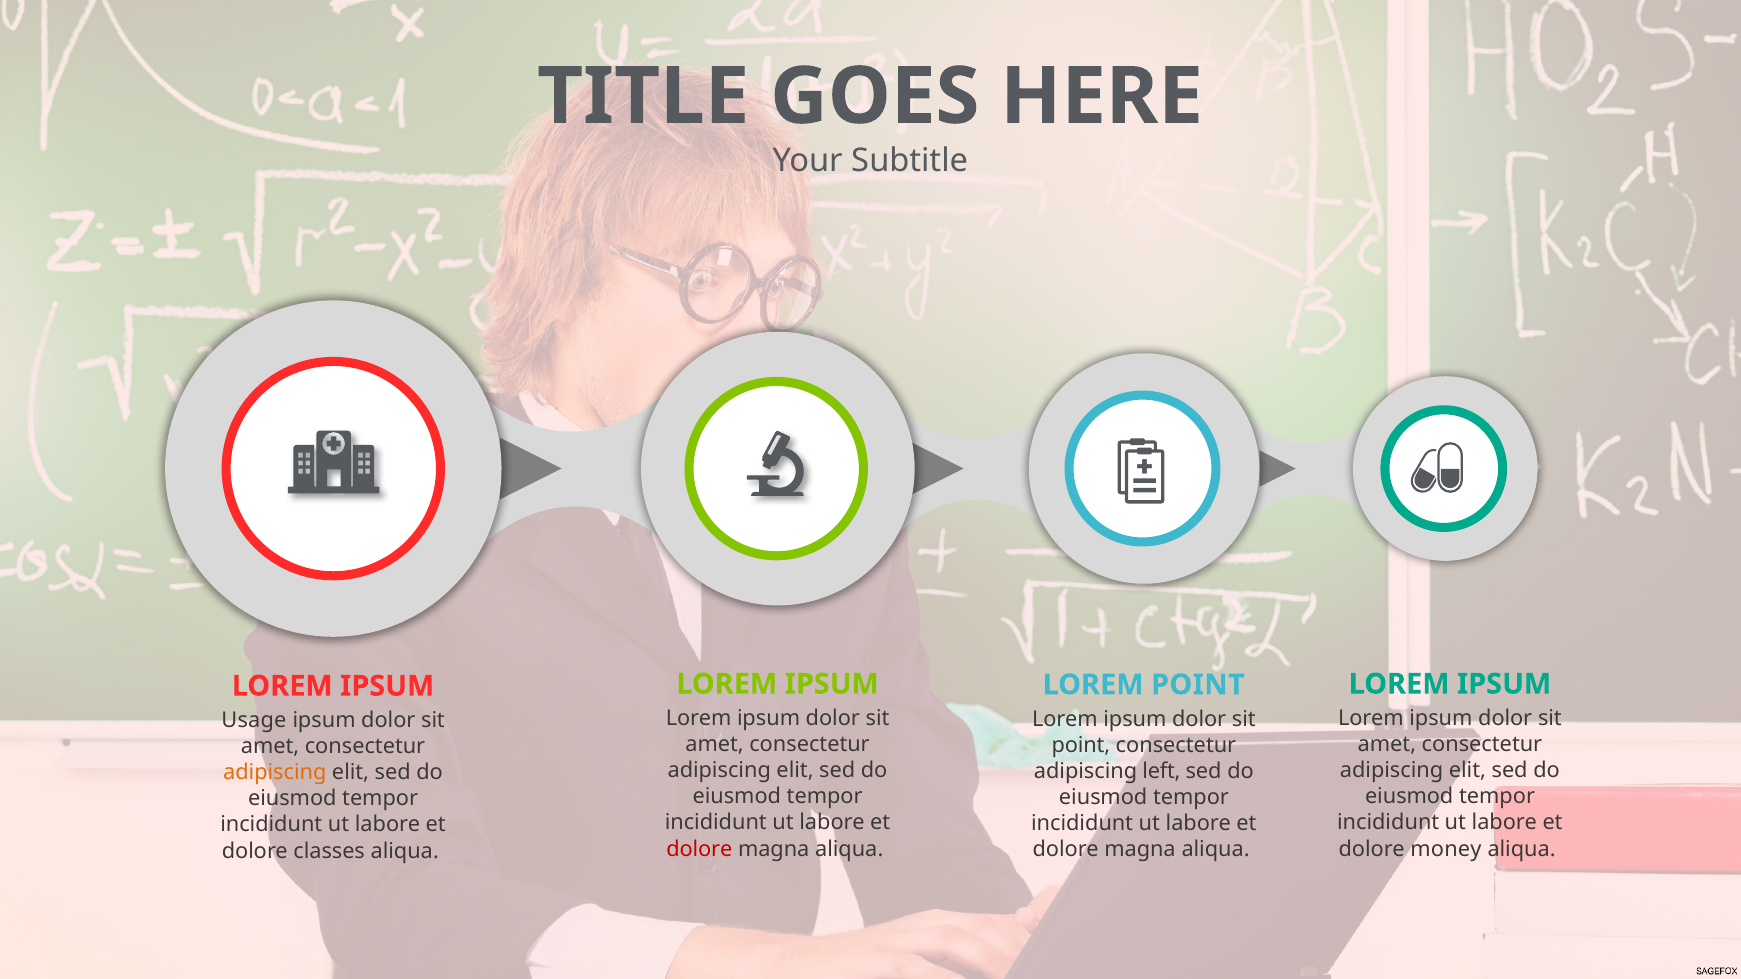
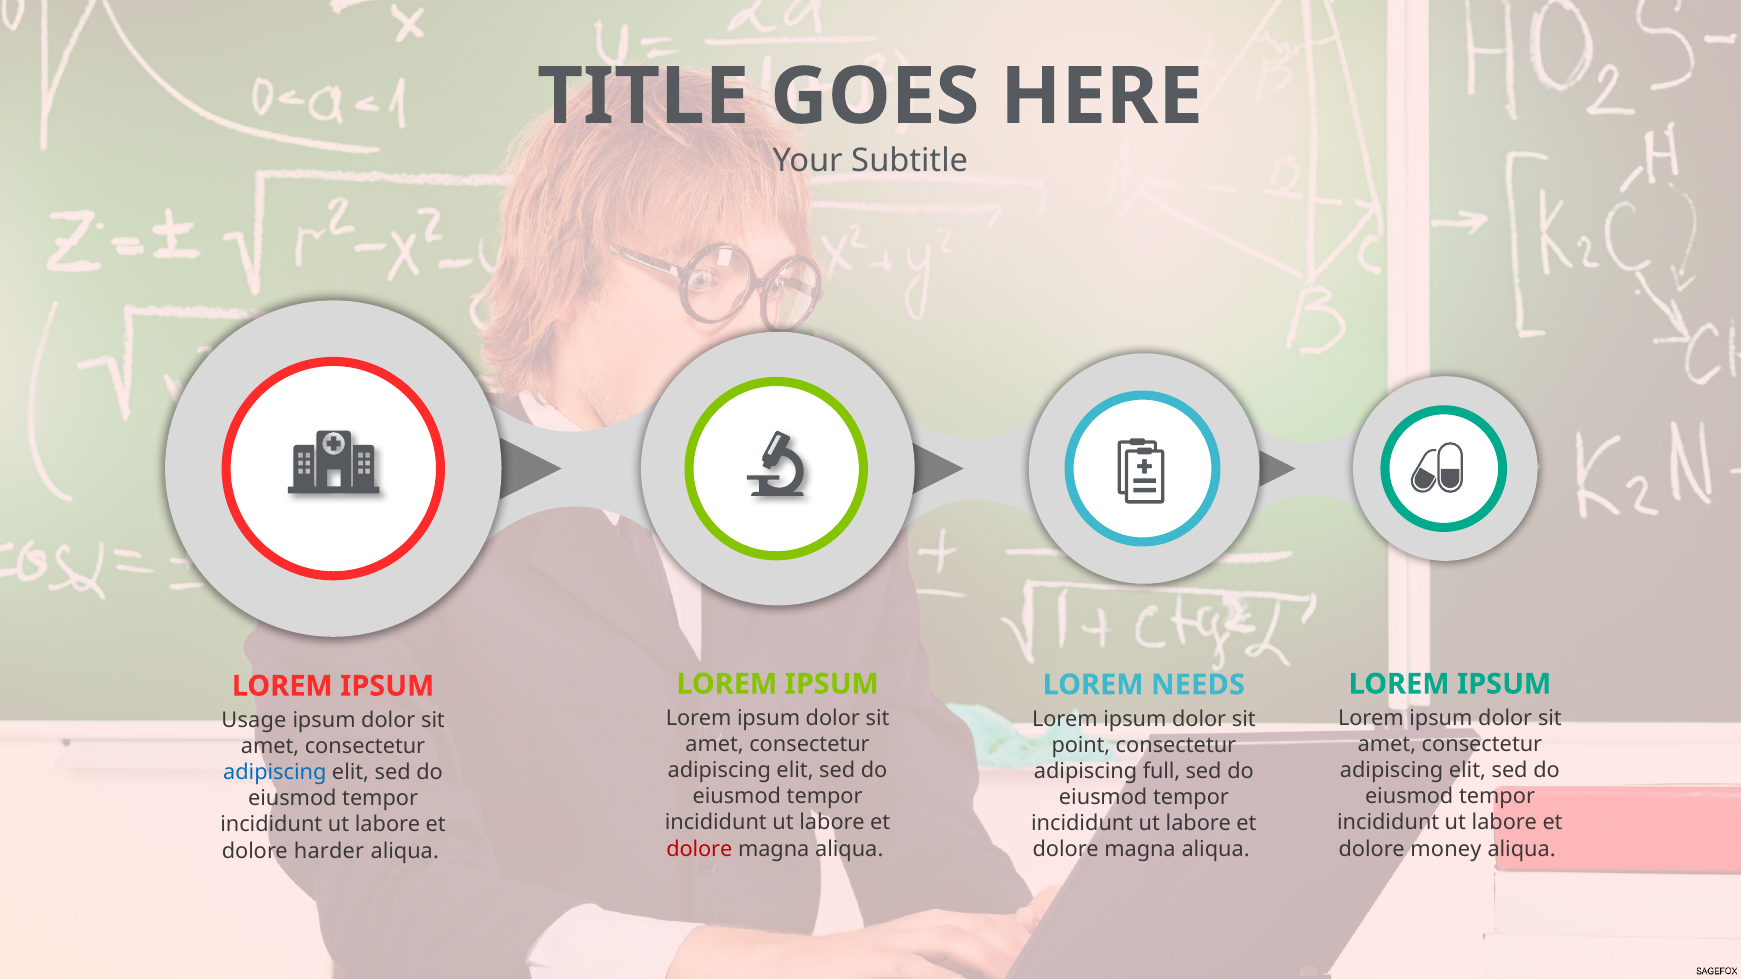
LOREM POINT: POINT -> NEEDS (1198, 685)
left: left -> full (1161, 771)
adipiscing colour: orange -> blue (275, 773)
classes: classes -> harder (329, 851)
